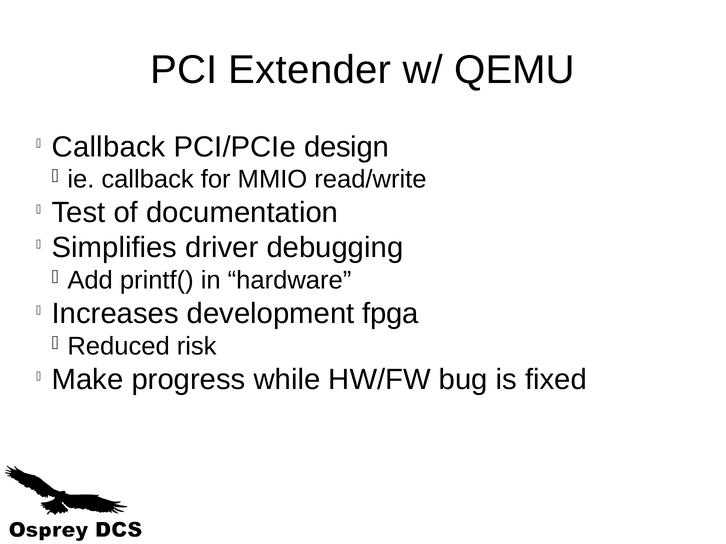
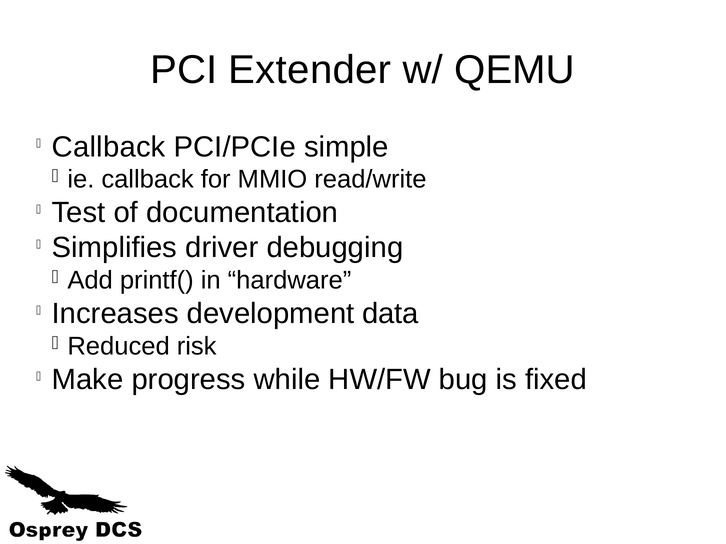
design: design -> simple (346, 147)
fpga: fpga -> data (390, 314)
